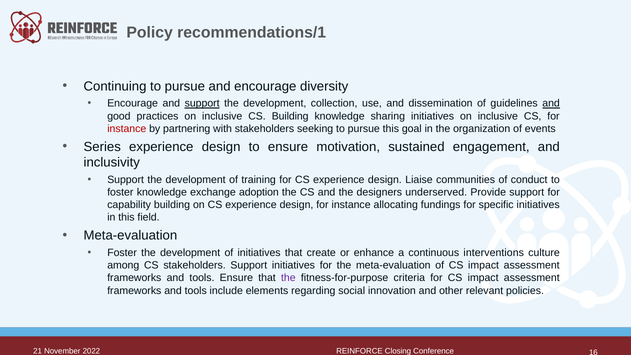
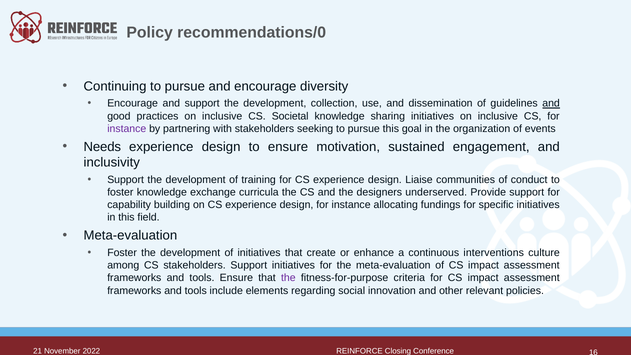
recommendations/1: recommendations/1 -> recommendations/0 (252, 32)
support underline: present -> none (202, 103)
CS Building: Building -> Societal (290, 116)
instance colour: red -> purple (127, 129)
Series: Series -> Needs (102, 147)
adoption: adoption -> curricula (259, 192)
